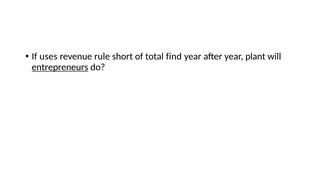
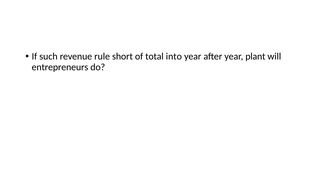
uses: uses -> such (48, 56)
find: find -> into (174, 56)
entrepreneurs underline: present -> none (60, 67)
